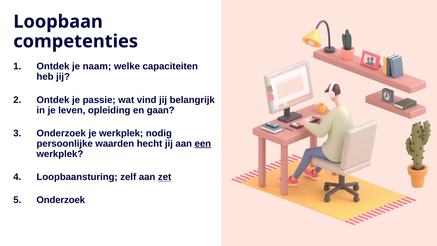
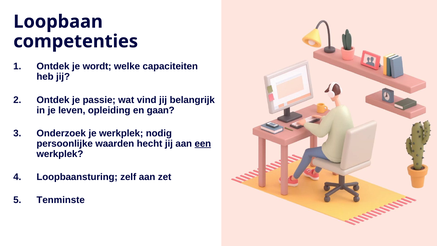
naam: naam -> wordt (97, 66)
zet underline: present -> none (165, 177)
Onderzoek: Onderzoek -> Tenminste (61, 200)
